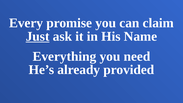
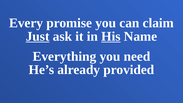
His underline: none -> present (111, 36)
